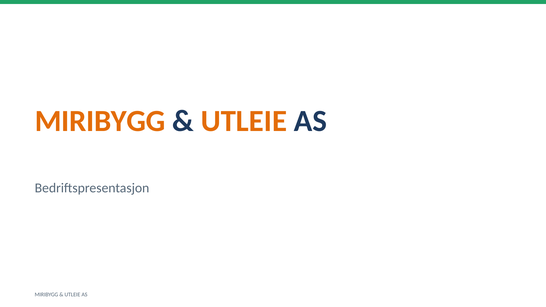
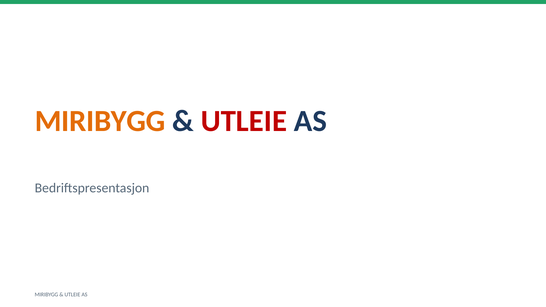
UTLEIE colour: orange -> red (244, 121)
